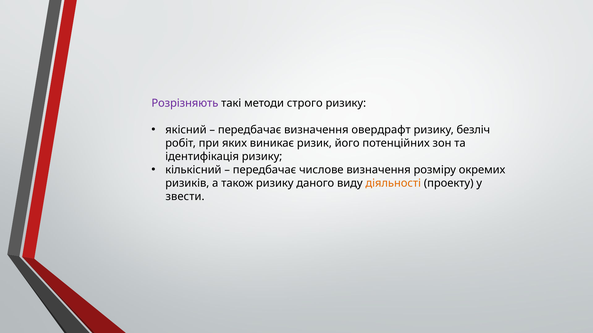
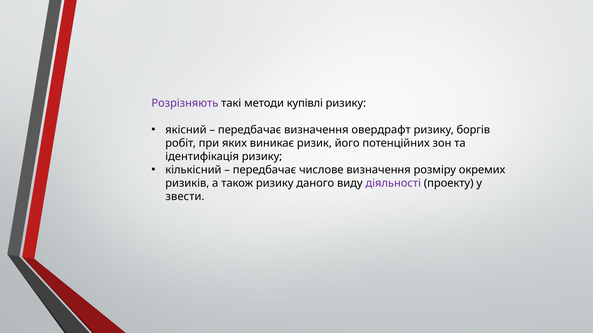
строго: строго -> купівлі (305, 103)
безліч: безліч -> боргів (473, 130)
діяльності colour: orange -> purple (393, 183)
